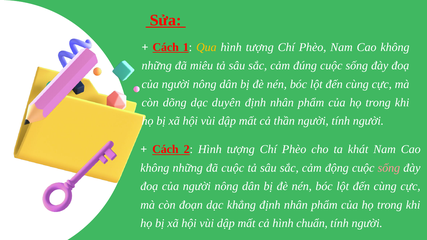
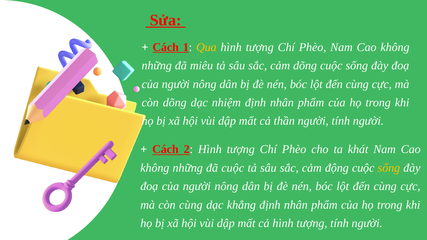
cảm đúng: đúng -> dõng (305, 66)
duyên: duyên -> nhiệm (226, 103)
sống colour: pink -> yellow (389, 168)
còn đoạn: đoạn -> cùng (191, 205)
cả hình chuẩn: chuẩn -> tượng (312, 223)
